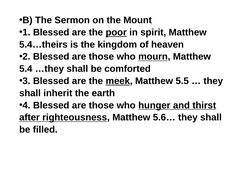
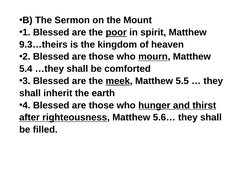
5.4…theirs: 5.4…theirs -> 9.3…theirs (43, 45)
